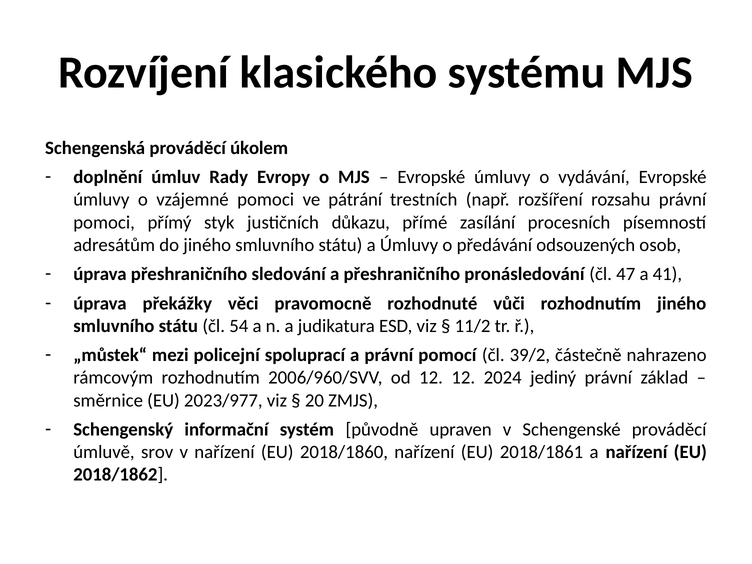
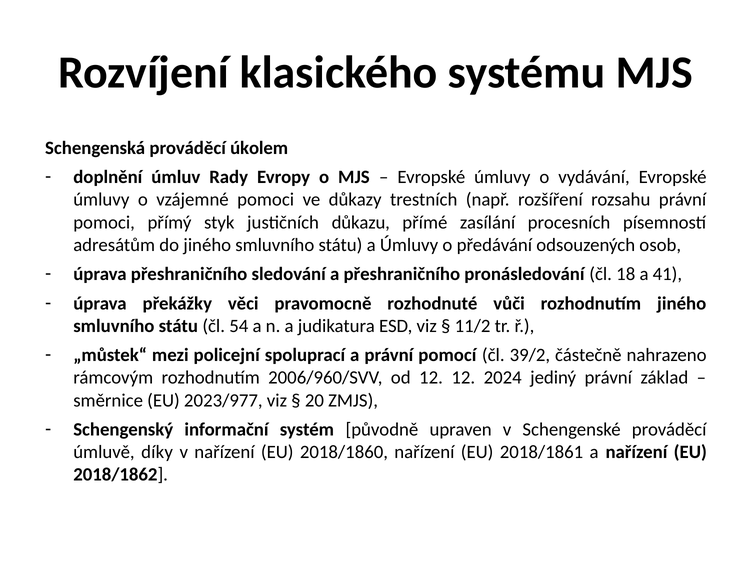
pátrání: pátrání -> důkazy (355, 200)
47: 47 -> 18 (626, 274)
srov: srov -> díky (157, 452)
